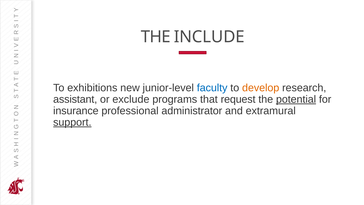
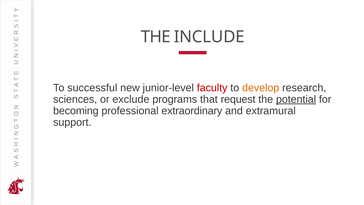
exhibitions: exhibitions -> successful (92, 88)
faculty colour: blue -> red (212, 88)
assistant: assistant -> sciences (75, 99)
insurance: insurance -> becoming (76, 111)
administrator: administrator -> extraordinary (192, 111)
support underline: present -> none (72, 122)
